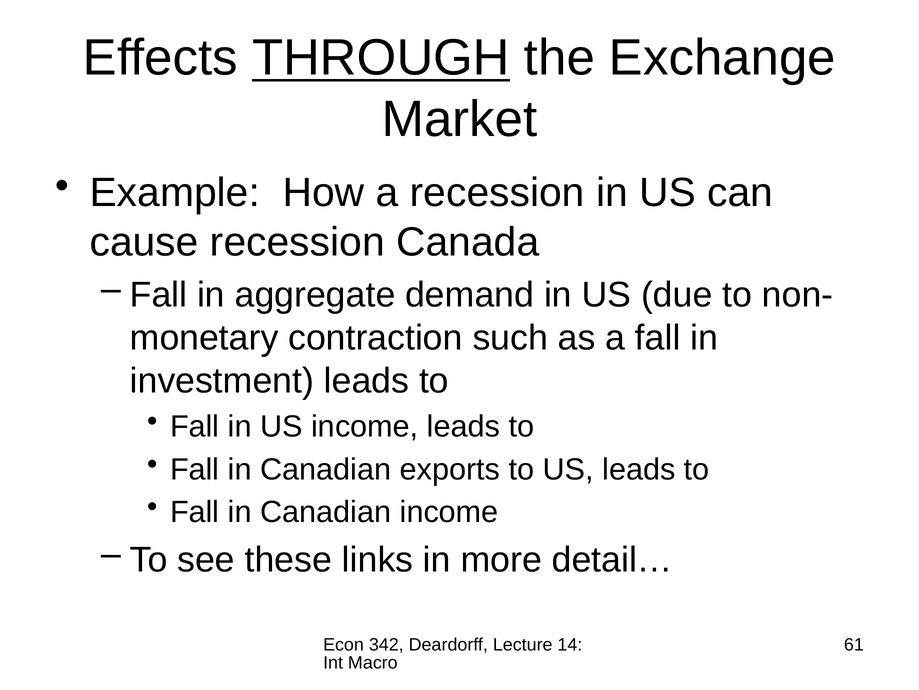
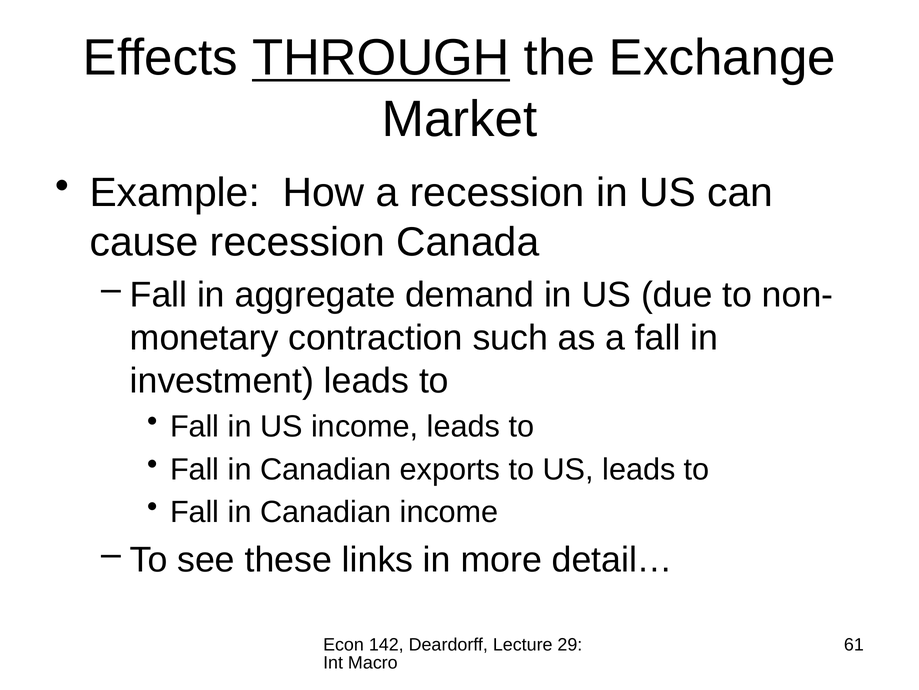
342: 342 -> 142 (386, 644)
14: 14 -> 29 (570, 644)
